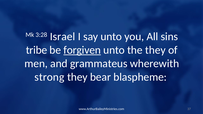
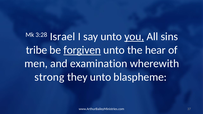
you underline: none -> present (134, 37)
the they: they -> hear (155, 50)
grammateus: grammateus -> examination (99, 64)
they bear: bear -> unto (101, 77)
